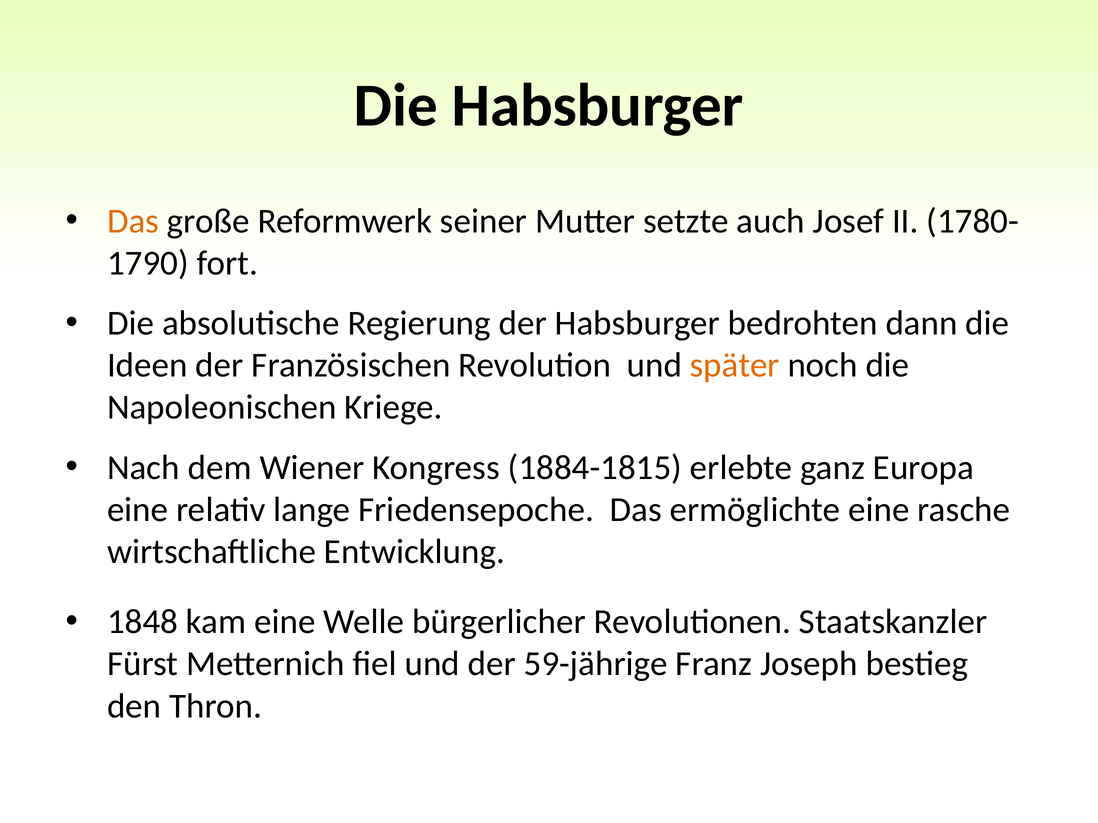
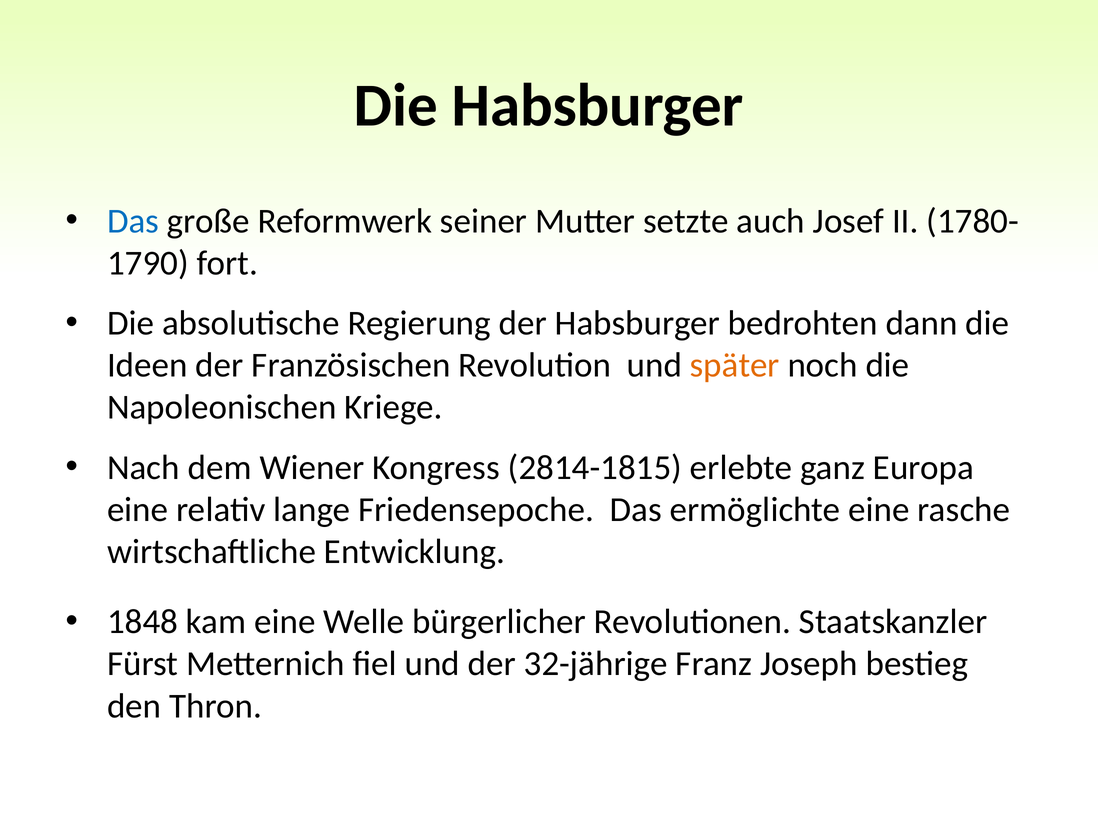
Das colour: orange -> blue (133, 221)
1884-1815: 1884-1815 -> 2814-1815 (595, 468)
59-jährige: 59-jährige -> 32-jährige (596, 664)
